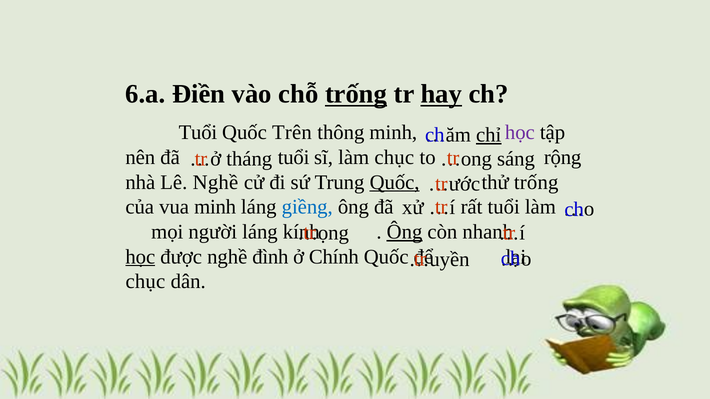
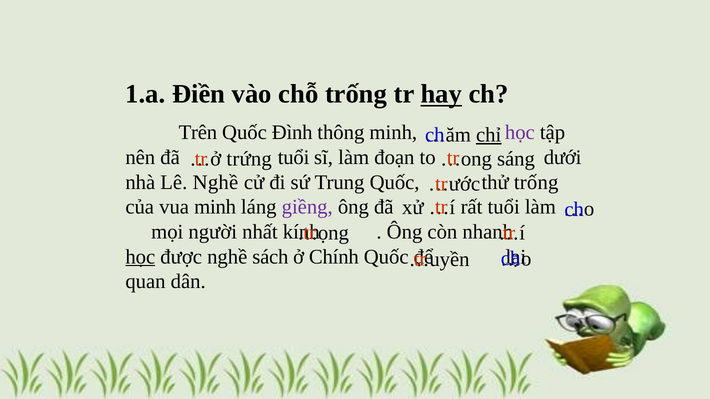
6.a: 6.a -> 1.a (145, 94)
trống underline: present -> none (356, 94)
Tuổi: Tuổi -> Trên (198, 133)
Trên: Trên -> Đình (292, 133)
làm chục: chục -> đoạn (394, 158)
rộng: rộng -> dưới (563, 158)
tháng: tháng -> trứng (249, 159)
Quốc underline: present -> none (395, 182)
giềng colour: blue -> purple (307, 207)
người láng: láng -> nhất (260, 232)
Ông underline: present -> none (405, 232)
đình: đình -> sách (270, 257)
chục: chục -> quan (145, 282)
